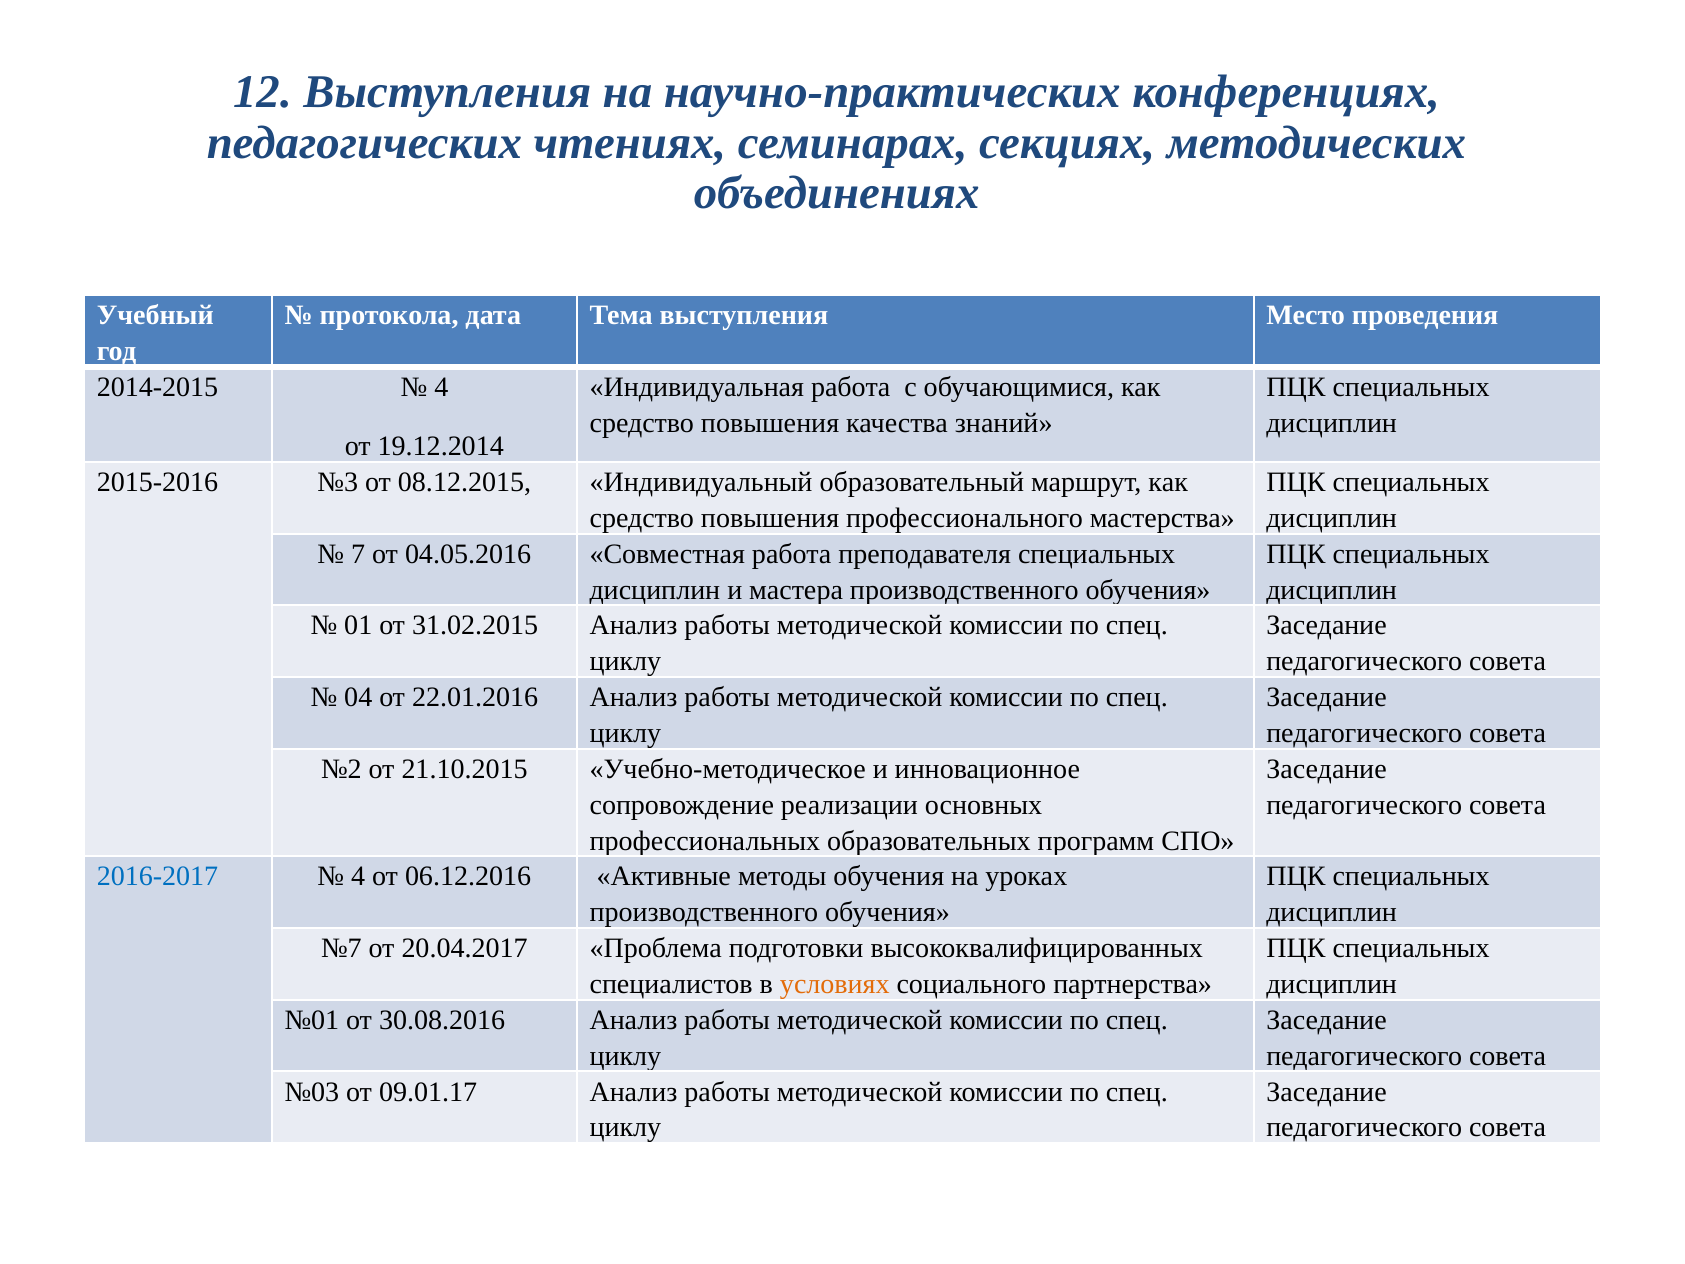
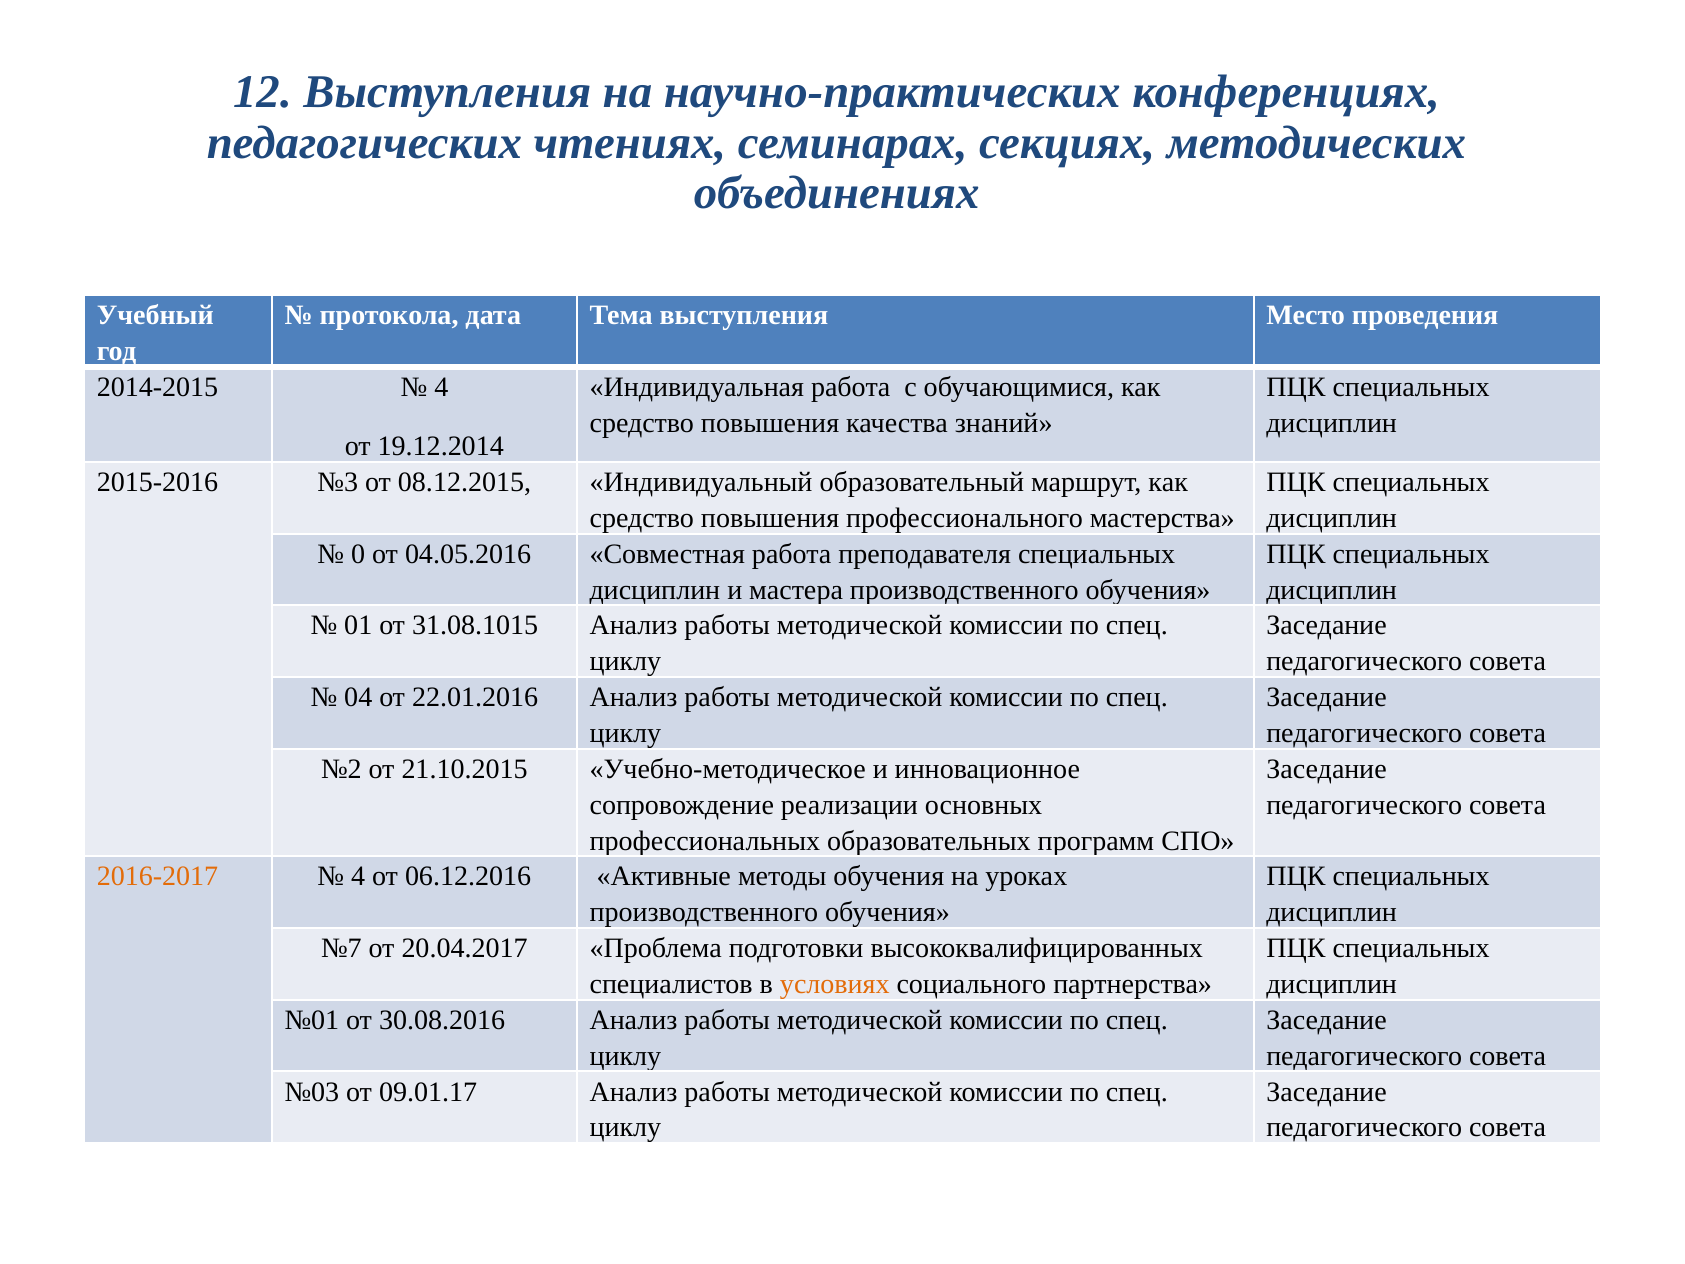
7: 7 -> 0 (358, 554)
31.02.2015: 31.02.2015 -> 31.08.1015 (475, 626)
2016-2017 colour: blue -> orange (158, 876)
